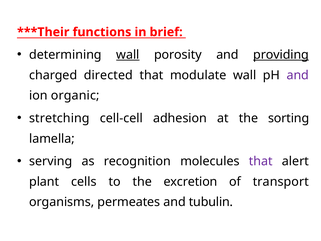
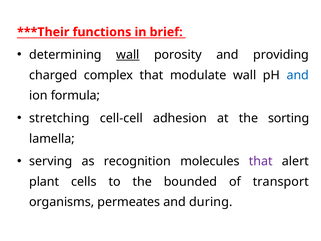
providing underline: present -> none (281, 55)
directed: directed -> complex (108, 75)
and colour: purple -> blue (298, 75)
organic: organic -> formula (75, 95)
excretion: excretion -> bounded (190, 182)
tubulin: tubulin -> during (211, 202)
